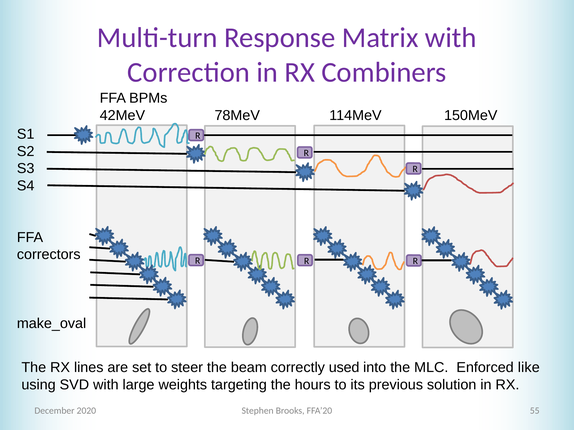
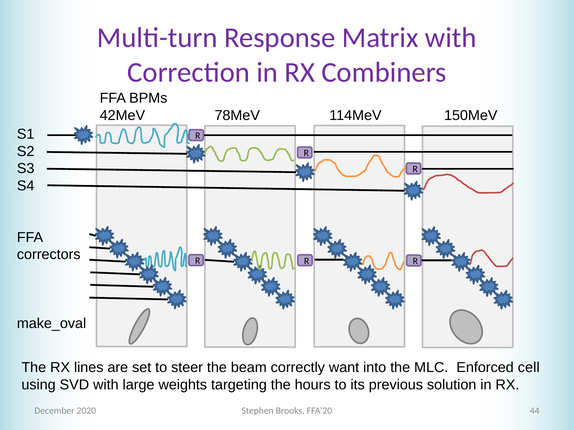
used: used -> want (344, 368)
like: like -> cell (529, 368)
55: 55 -> 44 (535, 411)
